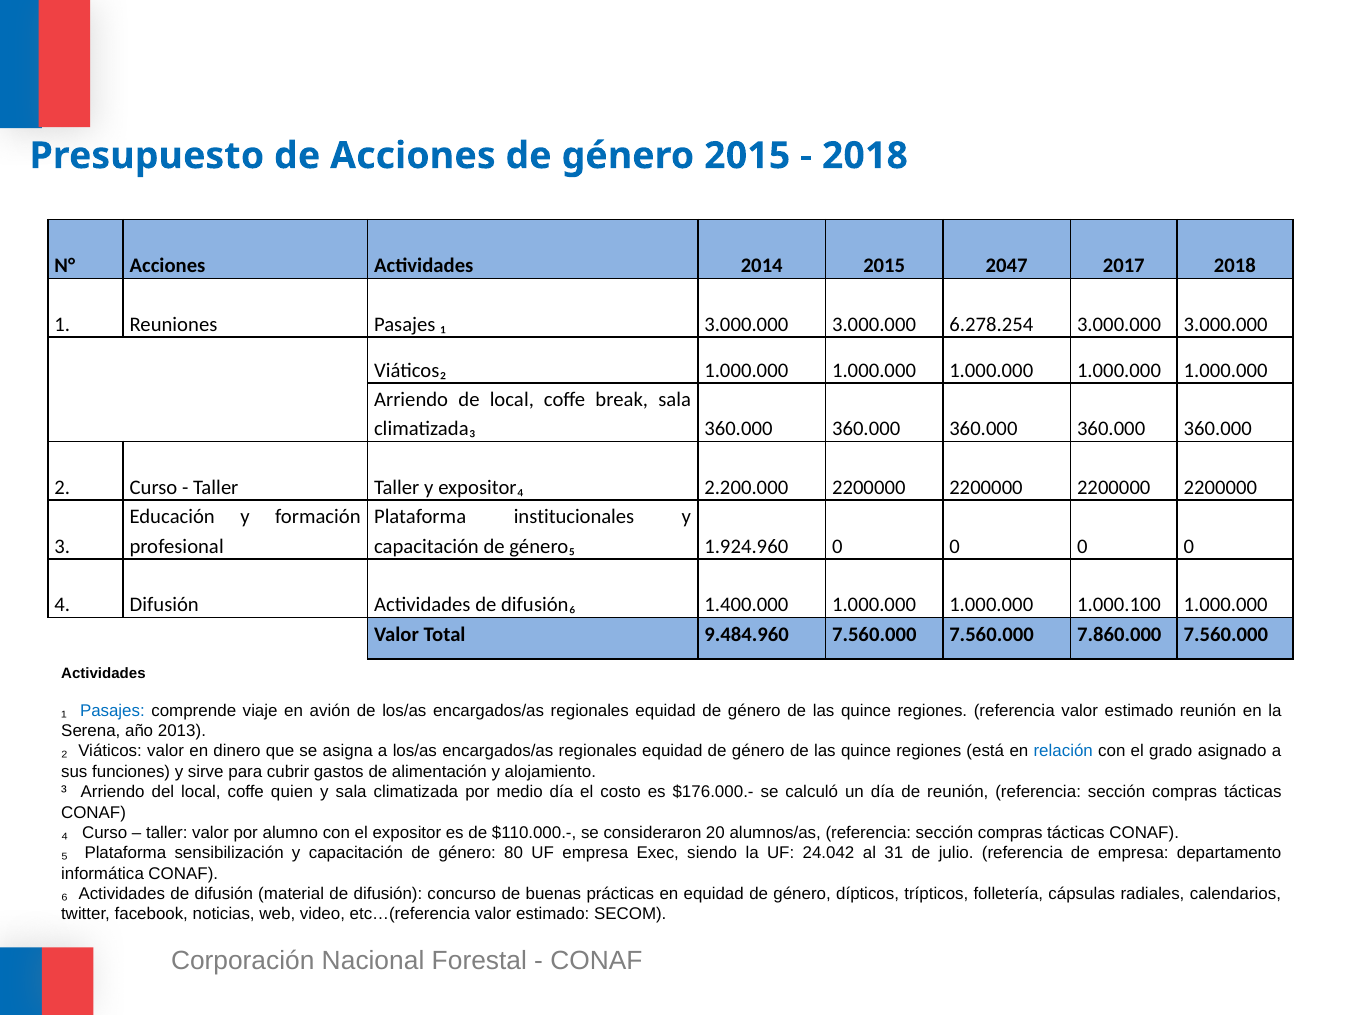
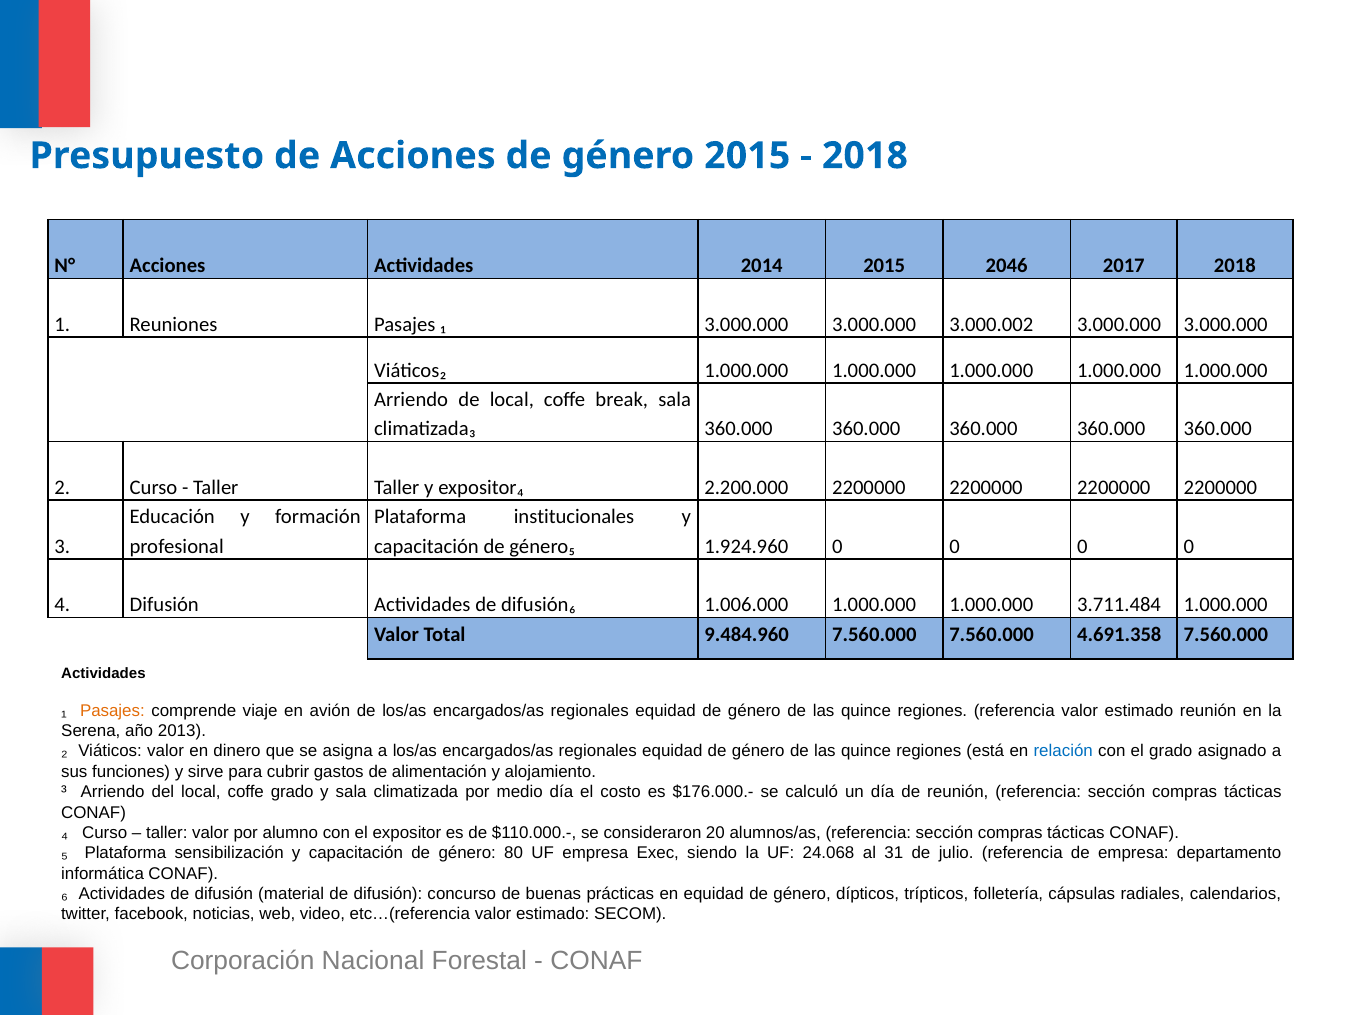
2047: 2047 -> 2046 (1007, 266)
6.278.254: 6.278.254 -> 3.000.002 (991, 324)
1.400.000: 1.400.000 -> 1.006.000 (746, 605)
1.000.100: 1.000.100 -> 3.711.484 (1119, 605)
7.860.000: 7.860.000 -> 4.691.358 (1119, 634)
Pasajes colour: blue -> orange (112, 710)
coffe quien: quien -> grado (292, 792)
24.042: 24.042 -> 24.068 (829, 853)
